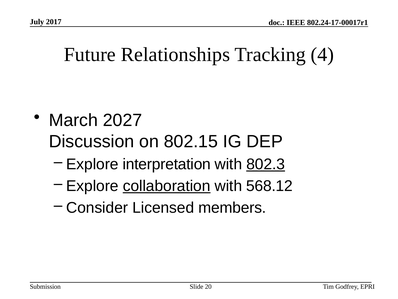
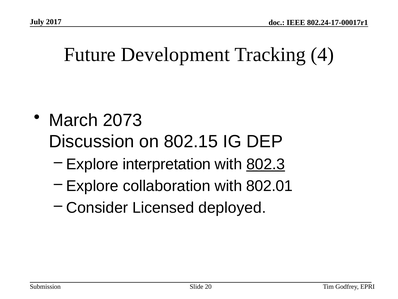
Relationships: Relationships -> Development (175, 54)
2027: 2027 -> 2073 (123, 120)
collaboration underline: present -> none (167, 186)
568.12: 568.12 -> 802.01 (270, 186)
members: members -> deployed (232, 207)
